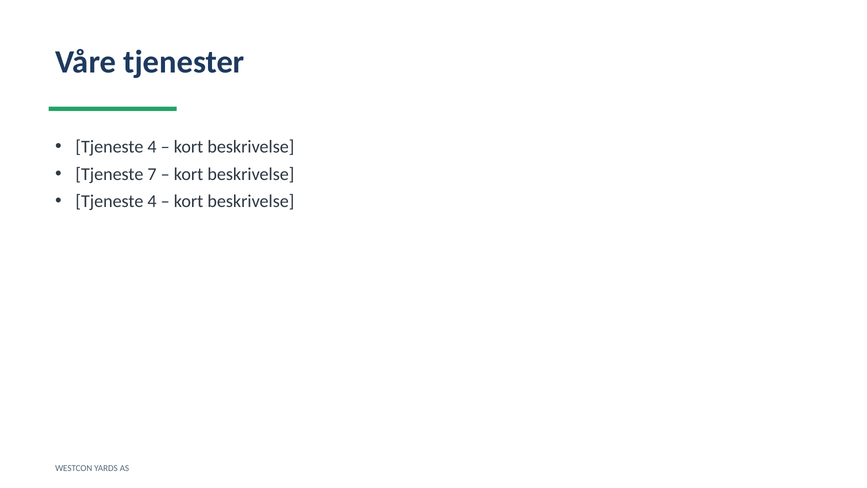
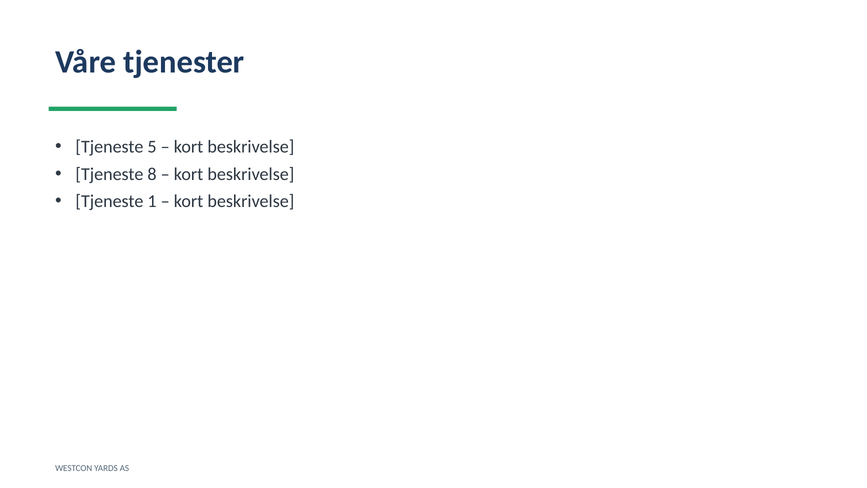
4: 4 -> 5 (152, 147)
7: 7 -> 8 (152, 174)
4: 4 -> 1 (152, 201)
